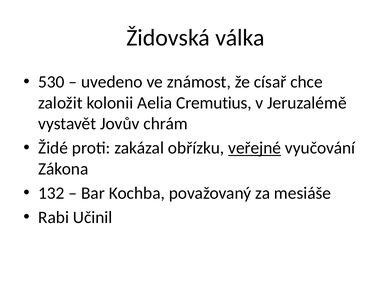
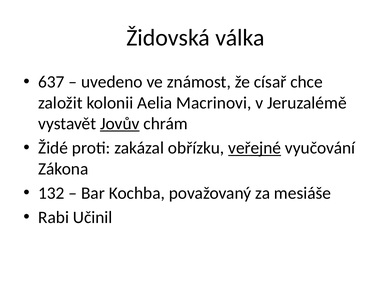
530: 530 -> 637 (51, 82)
Cremutius: Cremutius -> Macrinovi (214, 103)
Jovův underline: none -> present (120, 124)
